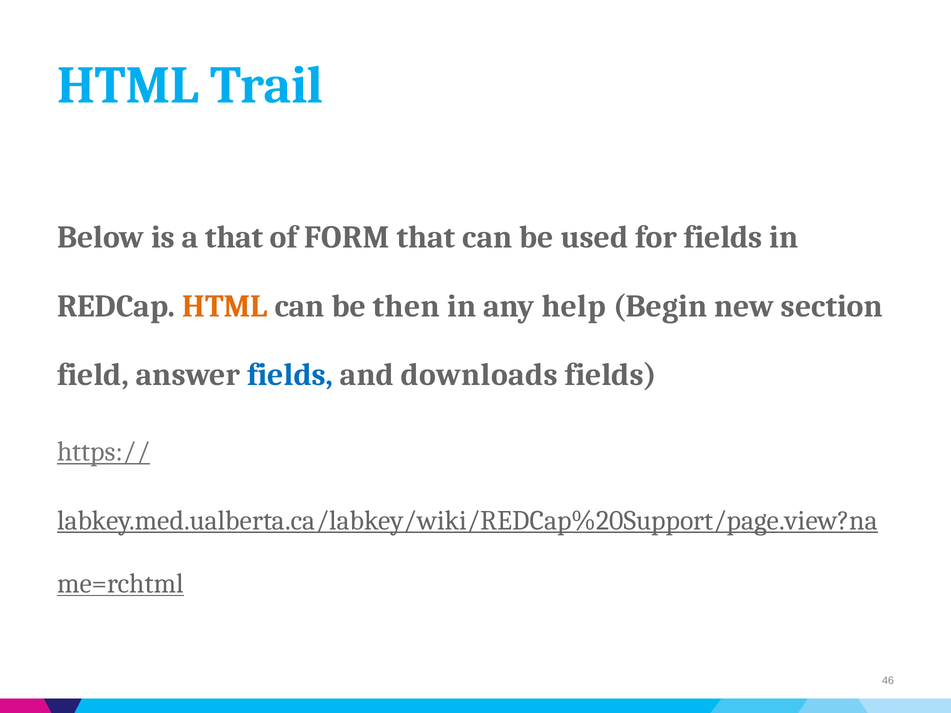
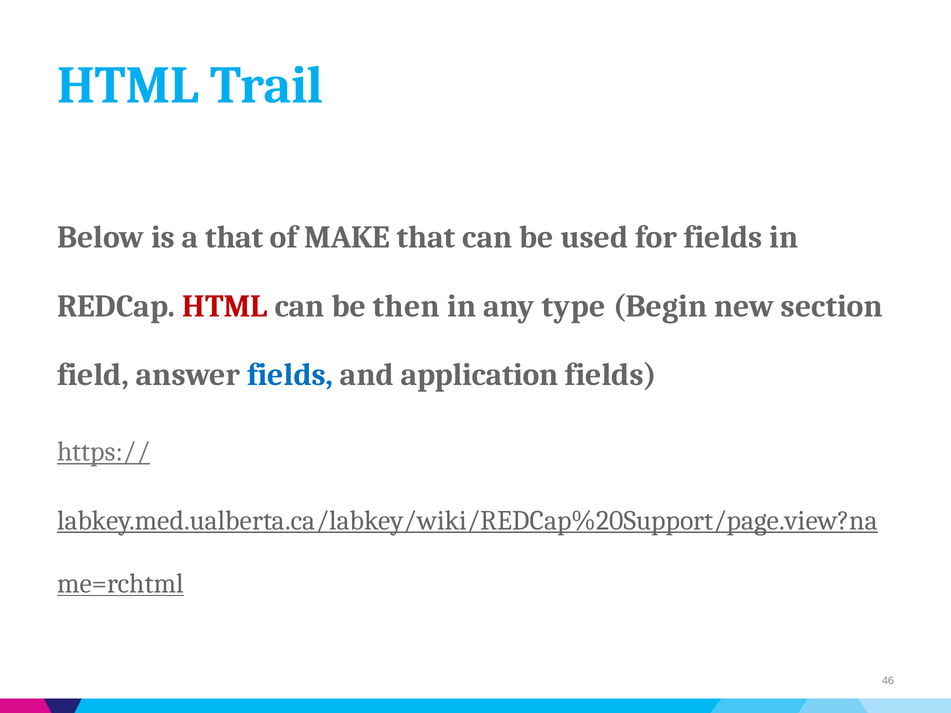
FORM: FORM -> MAKE (347, 238)
HTML colour: orange -> red (225, 306)
help: help -> type (574, 306)
downloads: downloads -> application (480, 375)
